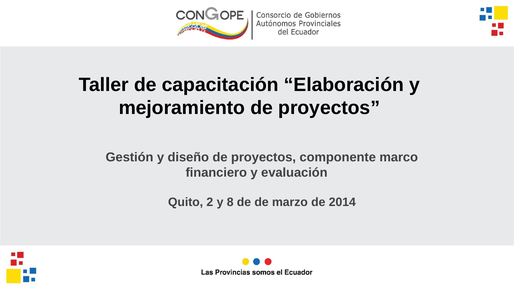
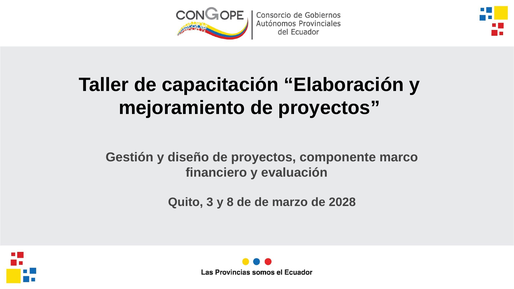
2: 2 -> 3 (210, 202)
2014: 2014 -> 2028 (342, 202)
